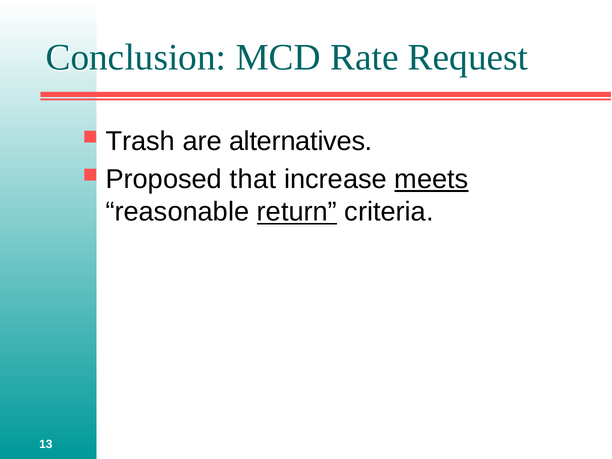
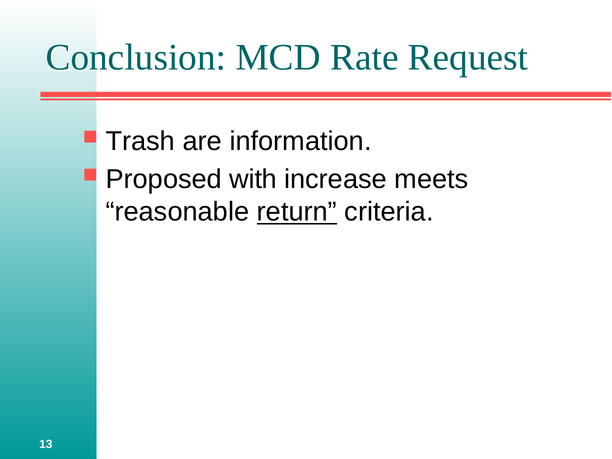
alternatives: alternatives -> information (301, 141)
that: that -> with (253, 179)
meets underline: present -> none (431, 179)
